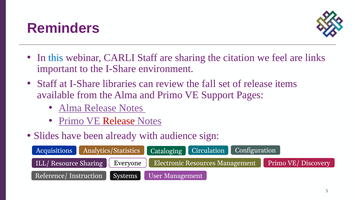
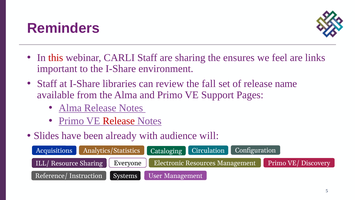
this colour: blue -> red (56, 58)
citation: citation -> ensures (239, 58)
items: items -> name (286, 84)
sign: sign -> will (209, 136)
